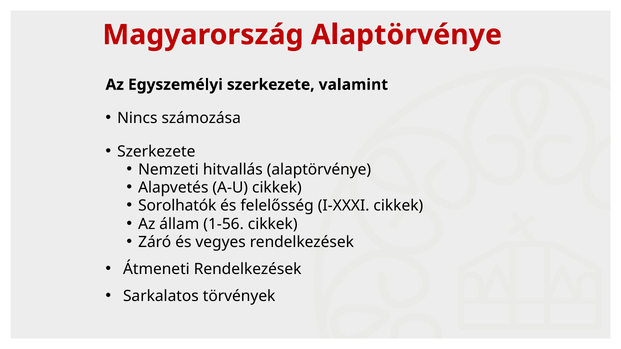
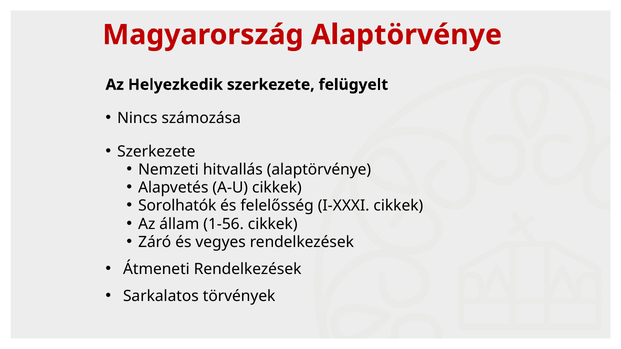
Egyszemélyi: Egyszemélyi -> Helyezkedik (175, 85)
valamint: valamint -> felügyelt (353, 85)
